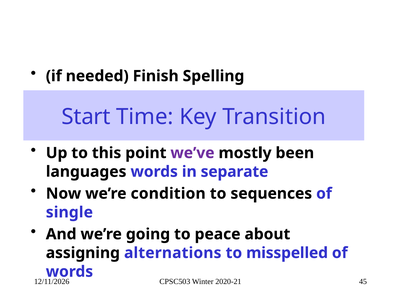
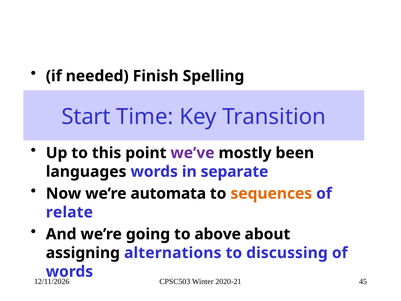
condition: condition -> automata (168, 193)
sequences colour: black -> orange (271, 193)
single: single -> relate (69, 212)
peace: peace -> above (218, 234)
misspelled: misspelled -> discussing (287, 253)
